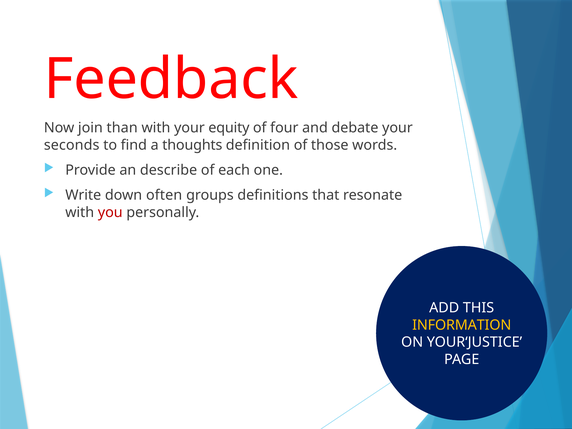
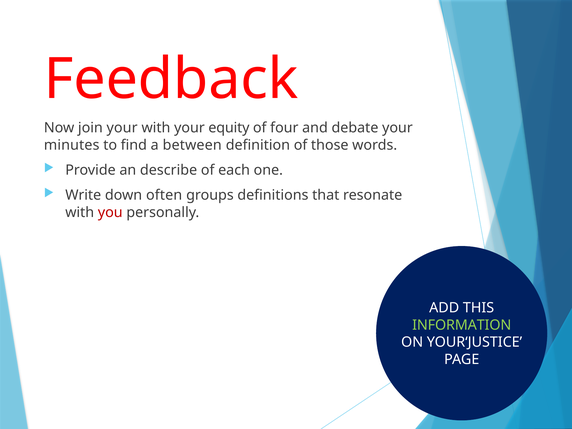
join than: than -> your (122, 128)
seconds: seconds -> minutes (72, 145)
thoughts: thoughts -> between (192, 145)
INFORMATION colour: yellow -> light green (462, 325)
